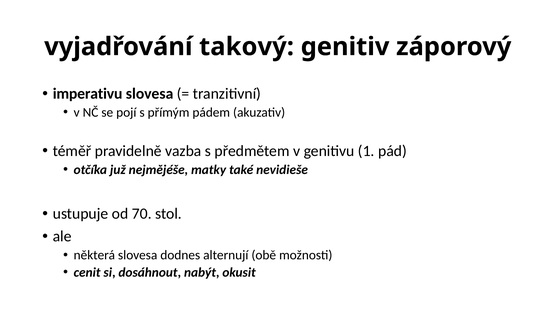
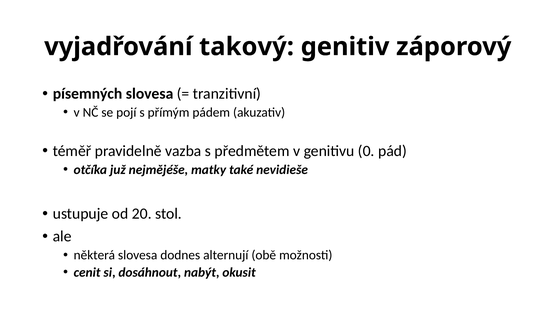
imperativu: imperativu -> písemných (88, 94)
1: 1 -> 0 (366, 151)
70: 70 -> 20 (142, 214)
